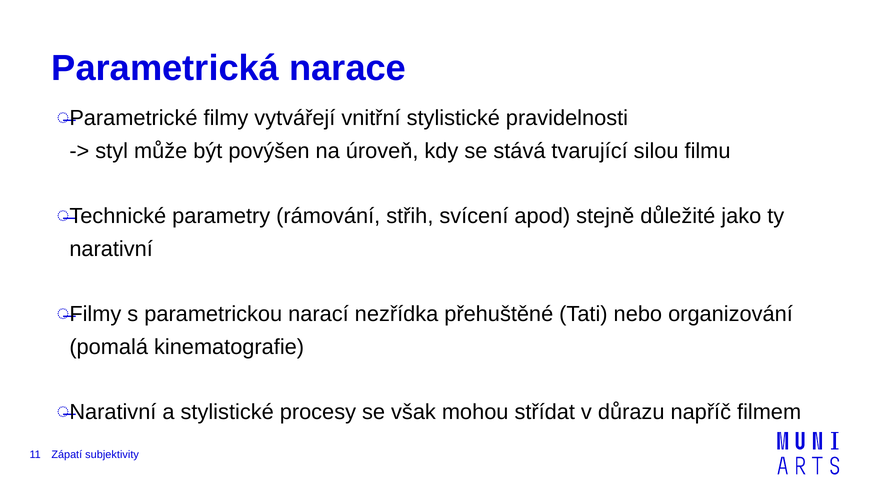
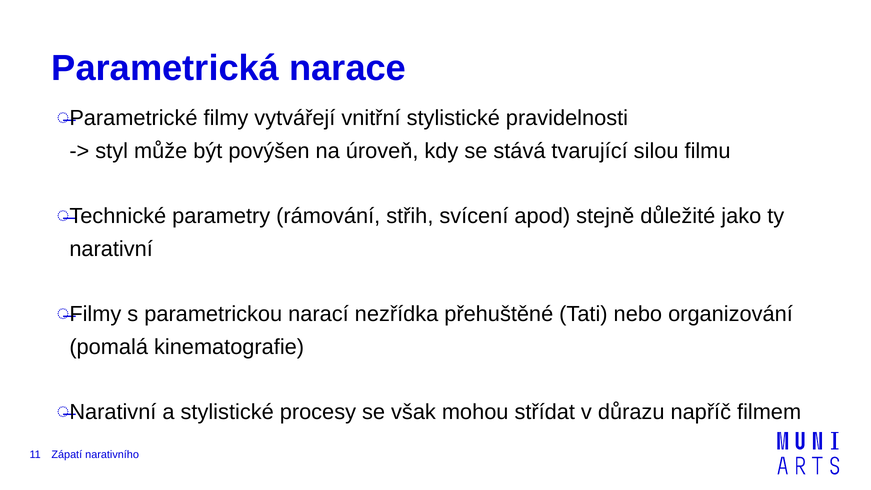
subjektivity: subjektivity -> narativního (112, 455)
